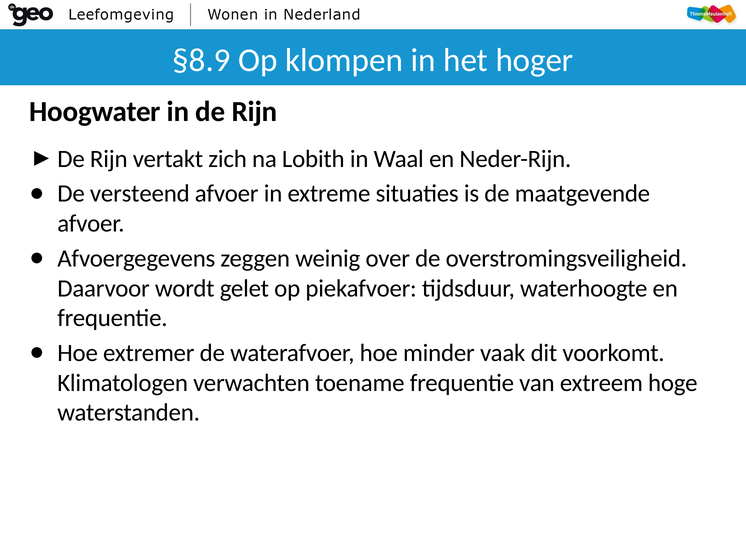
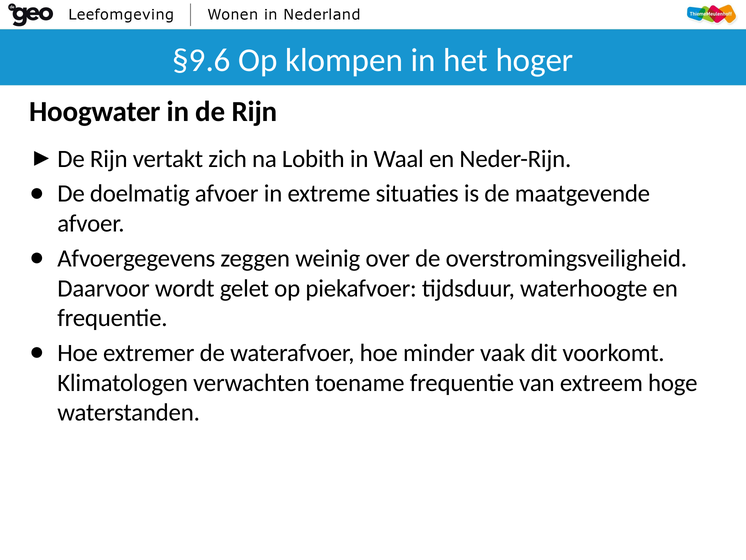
§8.9: §8.9 -> §9.6 (202, 60)
versteend: versteend -> doelmatig (140, 194)
